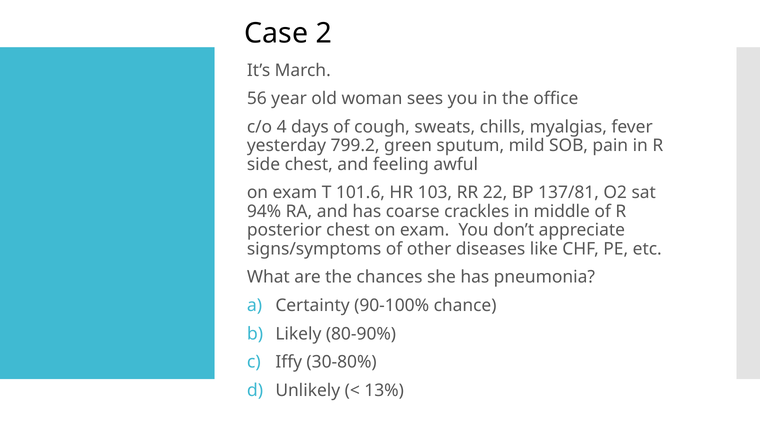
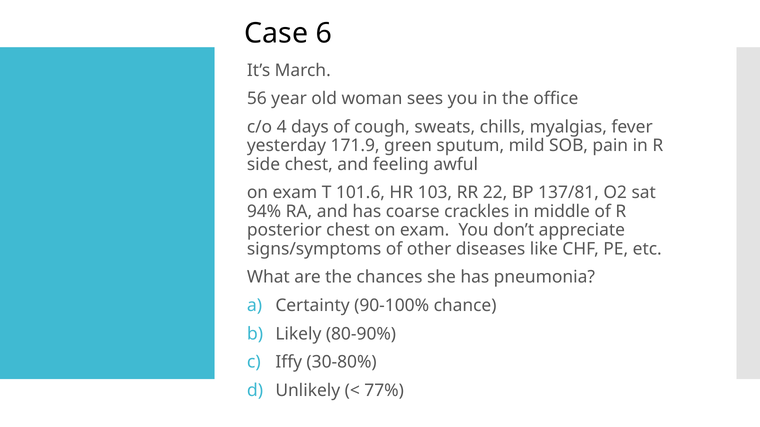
2: 2 -> 6 (324, 33)
799.2: 799.2 -> 171.9 (355, 146)
13%: 13% -> 77% (384, 391)
